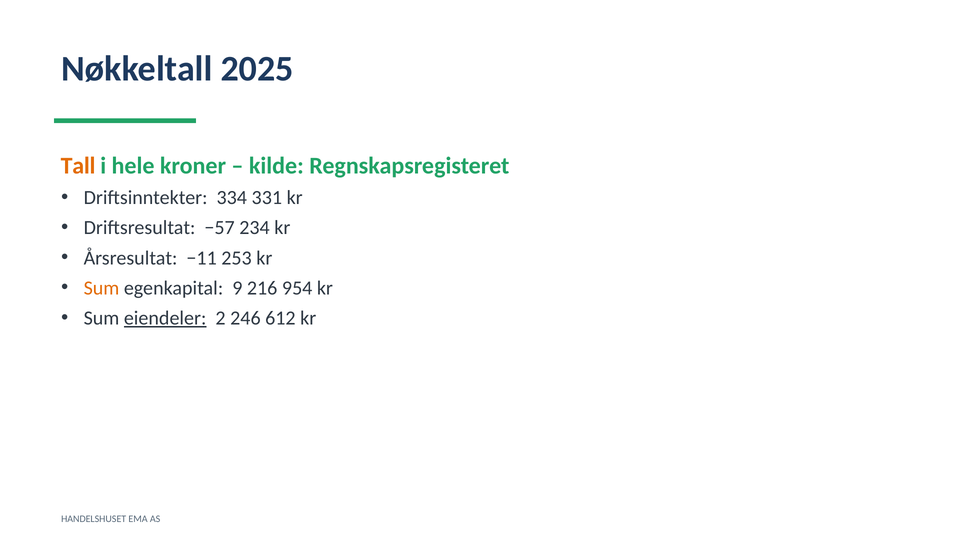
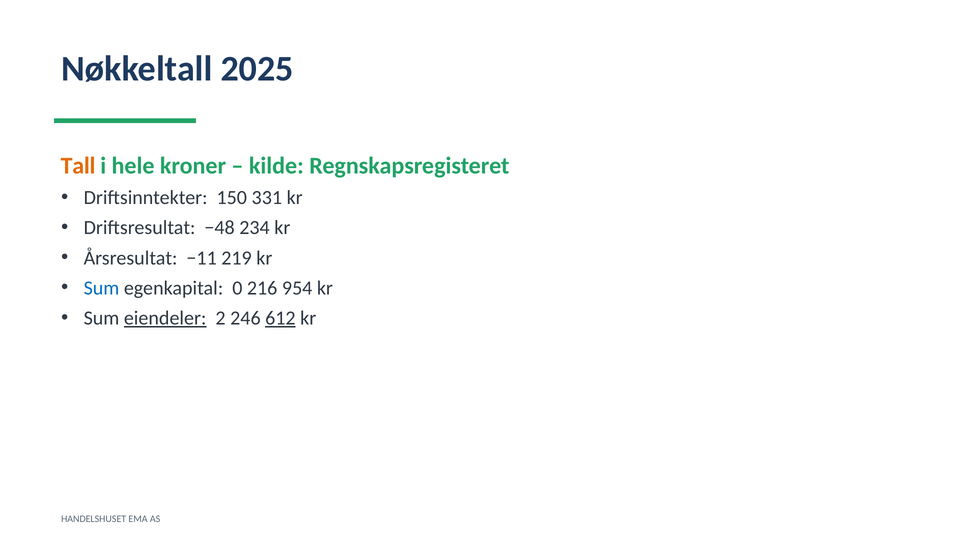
334: 334 -> 150 (232, 198)
−57: −57 -> −48 (220, 228)
253: 253 -> 219 (236, 258)
Sum colour: orange -> blue (102, 288)
9: 9 -> 0 (237, 288)
612 underline: none -> present (280, 318)
